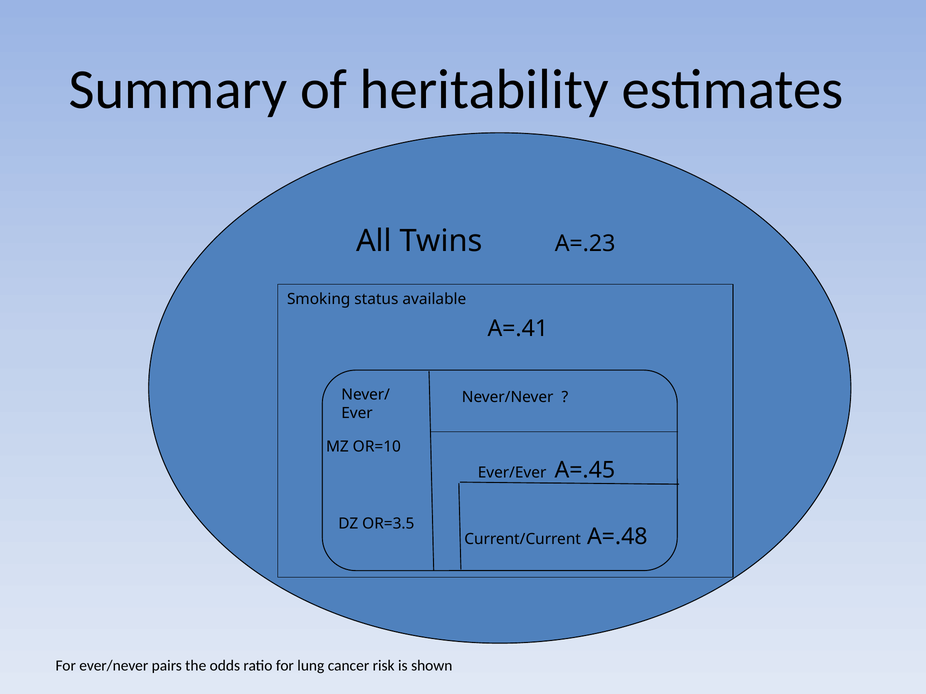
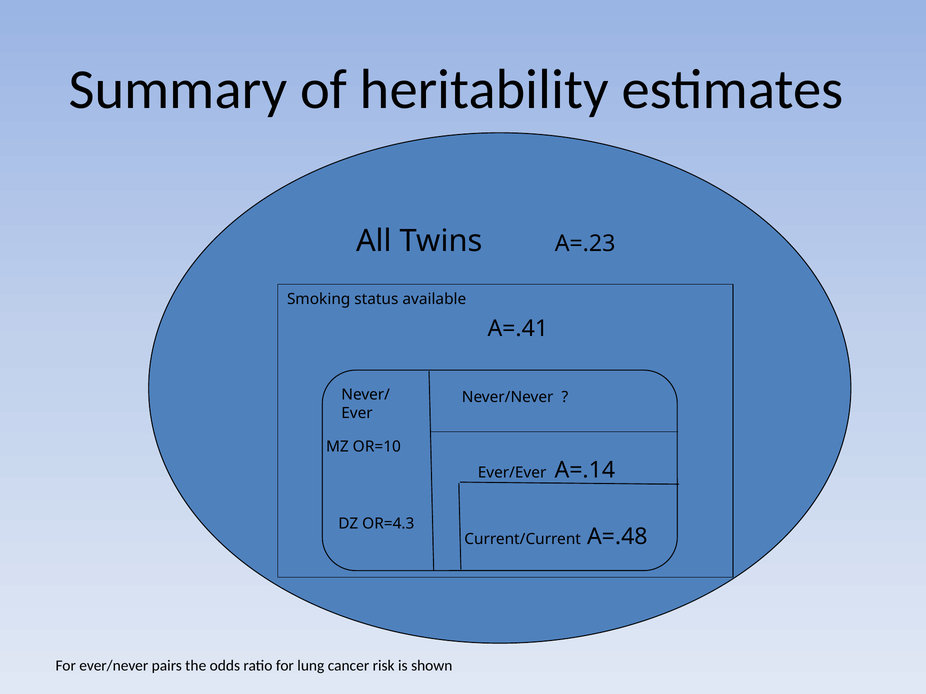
A=.45: A=.45 -> A=.14 (585, 471)
OR=3.5: OR=3.5 -> OR=4.3 (388, 524)
